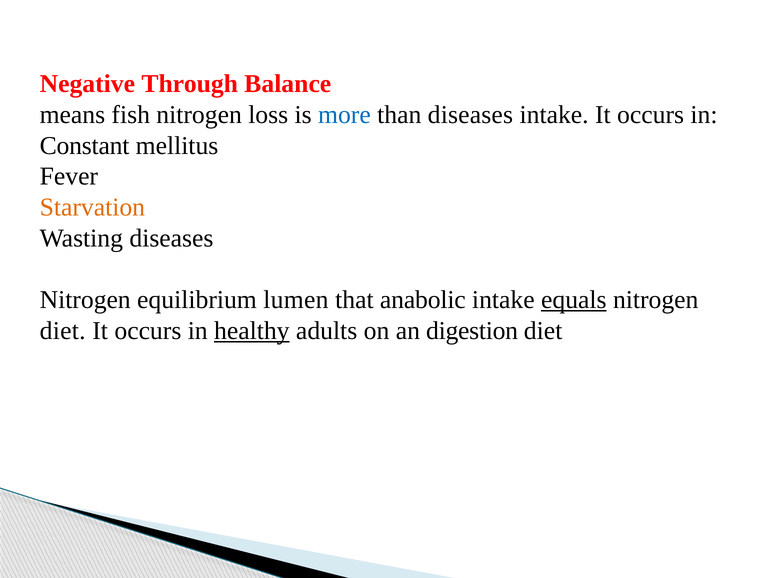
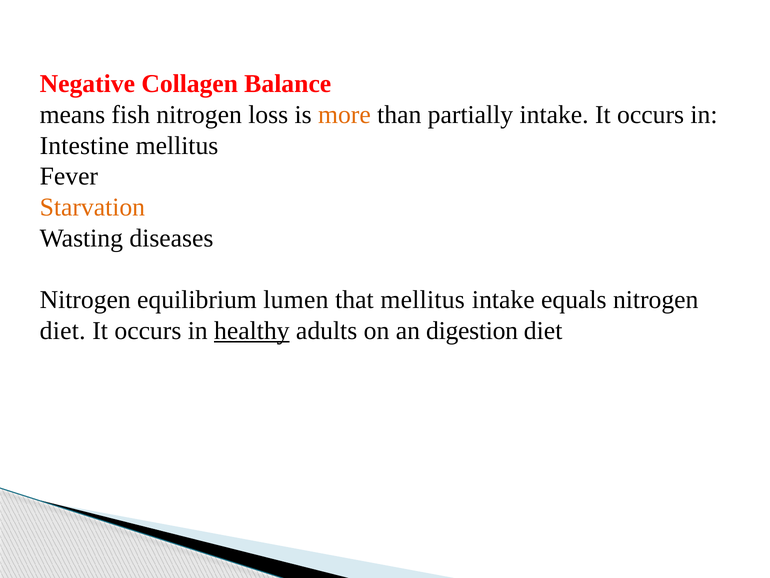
Through: Through -> Collagen (190, 84)
more colour: blue -> orange (344, 115)
than diseases: diseases -> partially (470, 115)
Constant: Constant -> Intestine (84, 145)
that anabolic: anabolic -> mellitus (423, 299)
equals underline: present -> none (574, 299)
